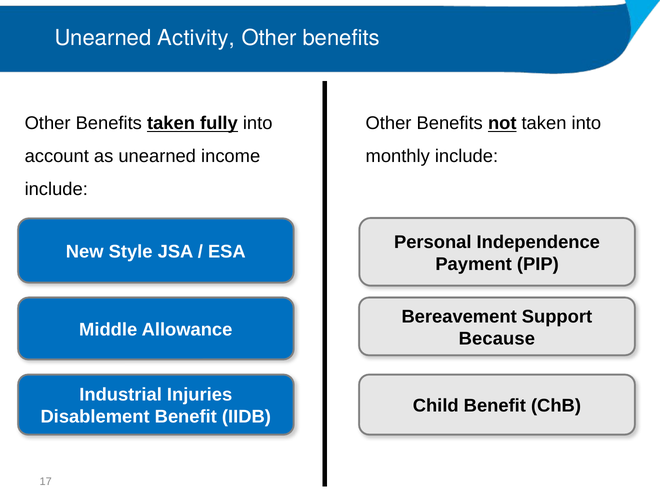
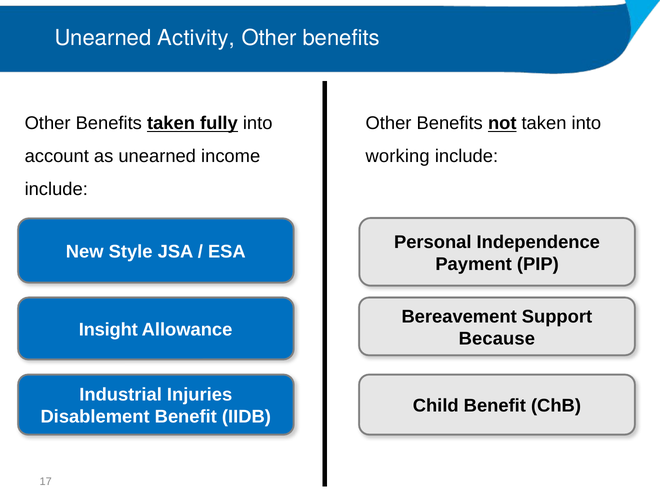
monthly: monthly -> working (398, 156)
Middle: Middle -> Insight (108, 330)
